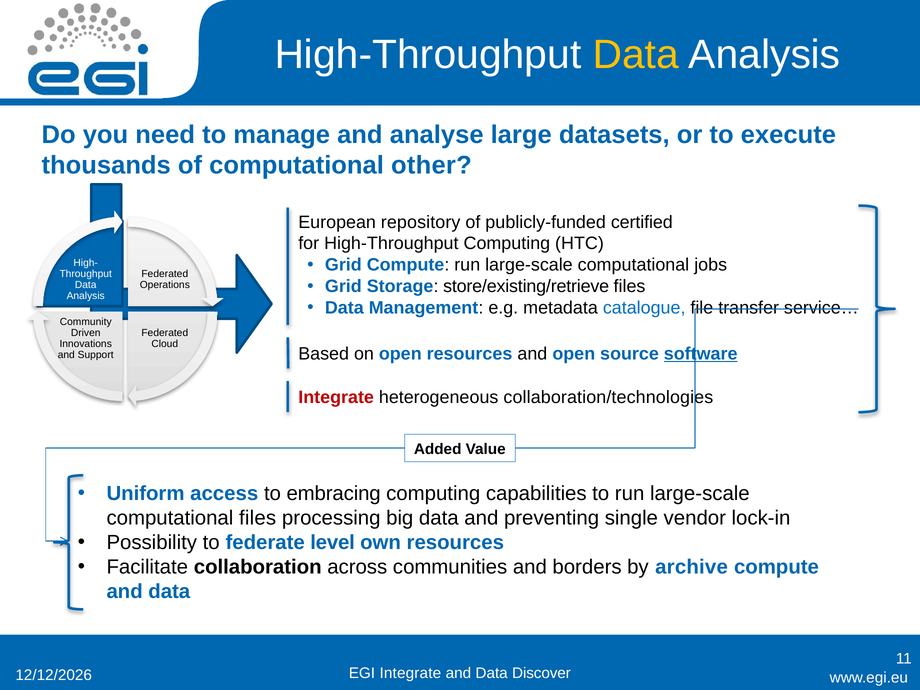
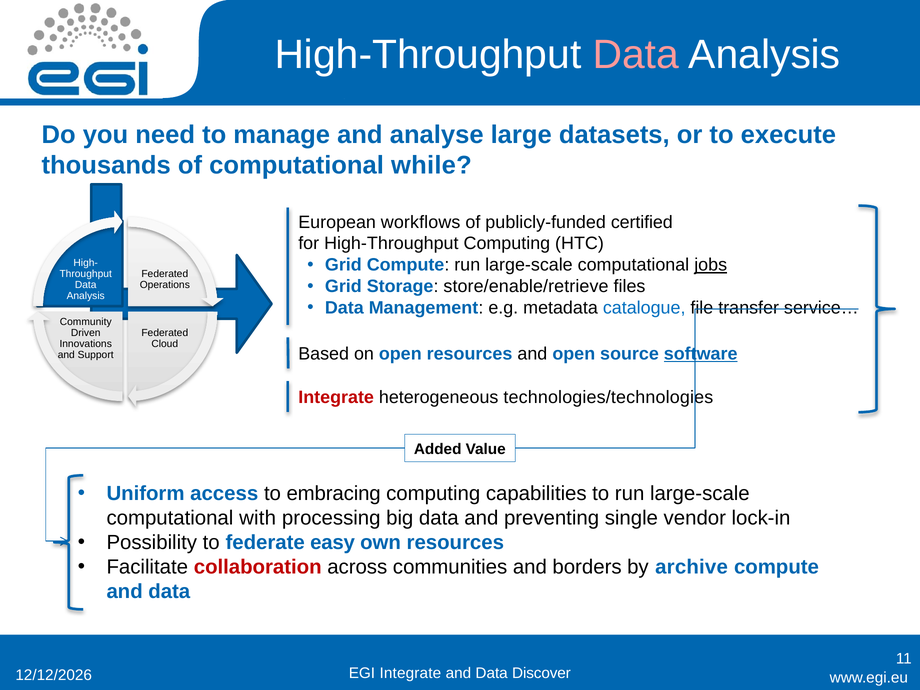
Data colour: yellow -> pink (636, 55)
other: other -> while (431, 165)
repository: repository -> workflows (421, 222)
jobs underline: none -> present (711, 265)
store/existing/retrieve: store/existing/retrieve -> store/enable/retrieve (526, 287)
collaboration/technologies: collaboration/technologies -> technologies/technologies (608, 398)
computational files: files -> with (258, 518)
level: level -> easy (333, 543)
collaboration colour: black -> red (258, 567)
